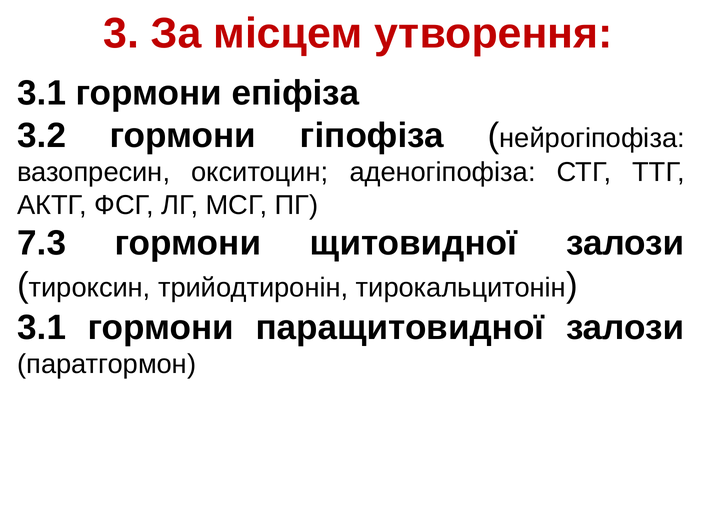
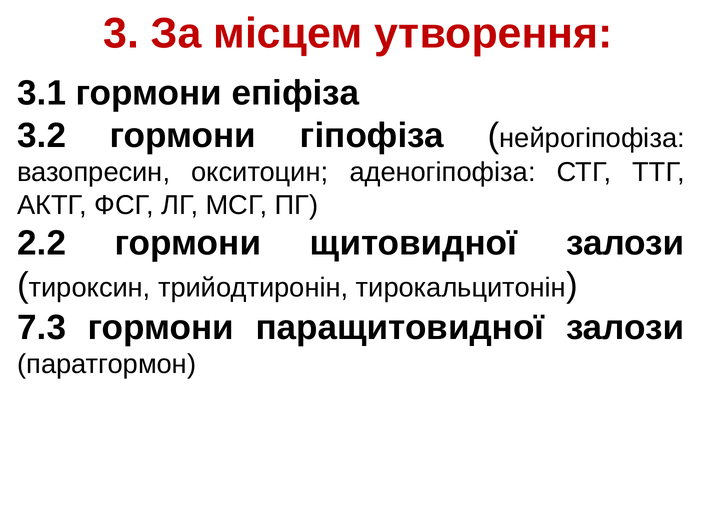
7.3: 7.3 -> 2.2 (42, 243)
3.1: 3.1 -> 7.3 (42, 327)
